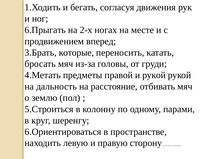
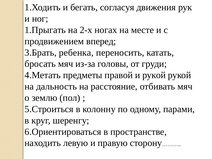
6.Прыгать: 6.Прыгать -> 1.Прыгать (45, 30)
которые: которые -> ребенка (76, 53)
